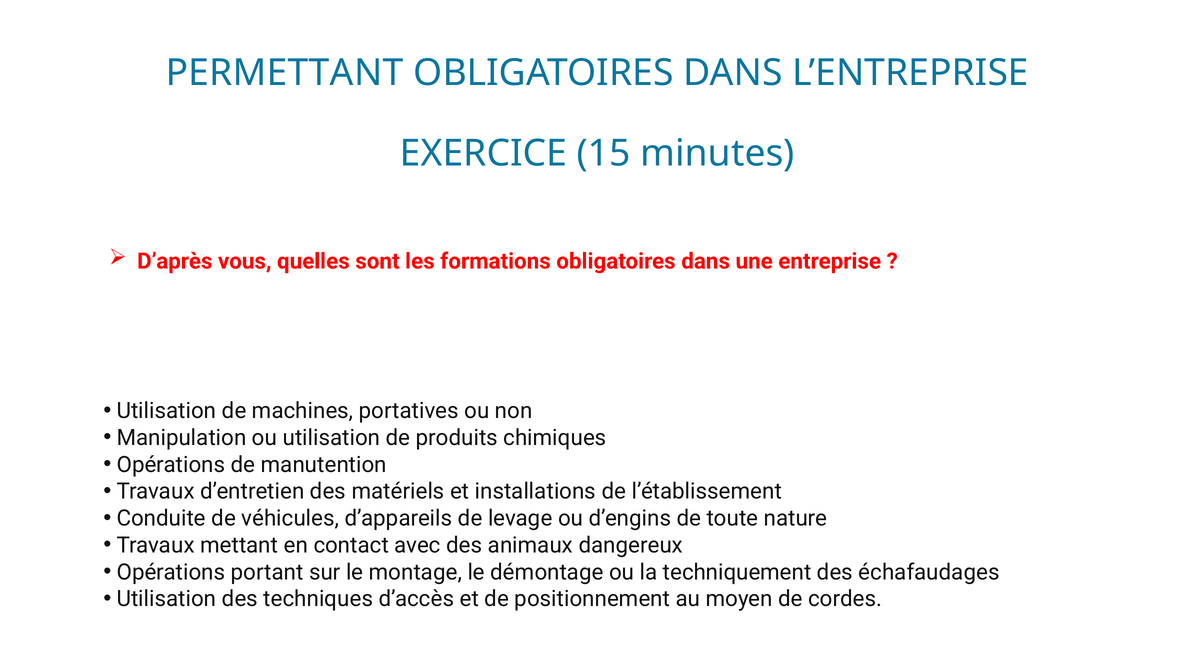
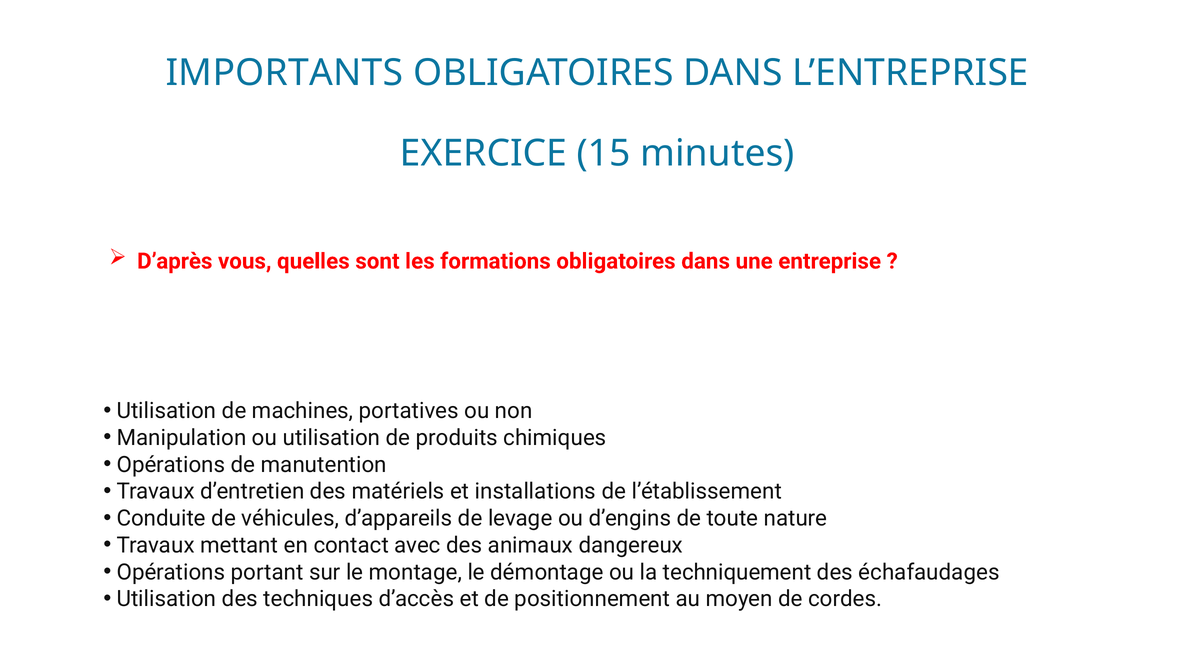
PERMETTANT: PERMETTANT -> IMPORTANTS (284, 73)
